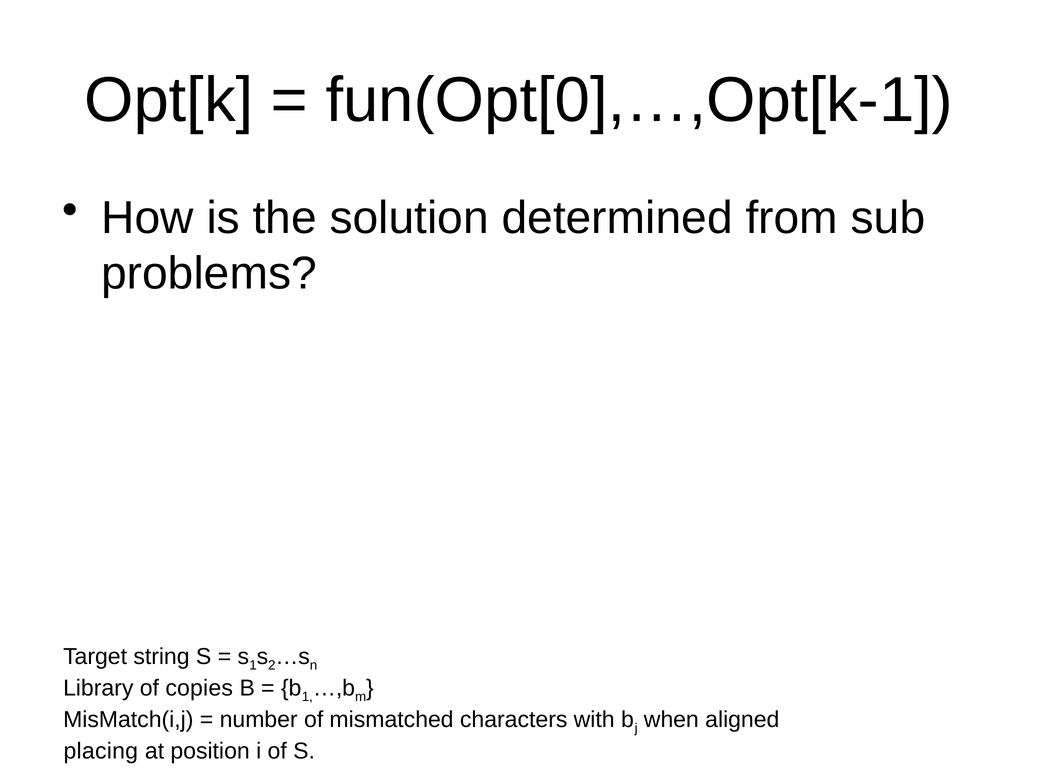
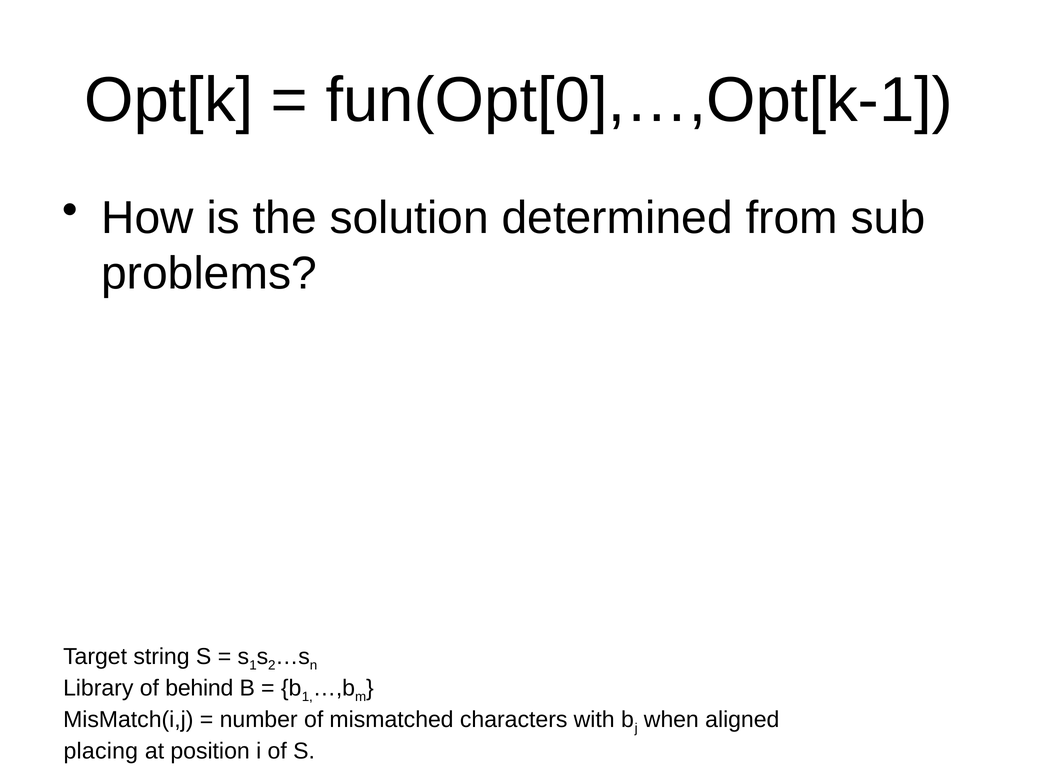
copies: copies -> behind (199, 688)
